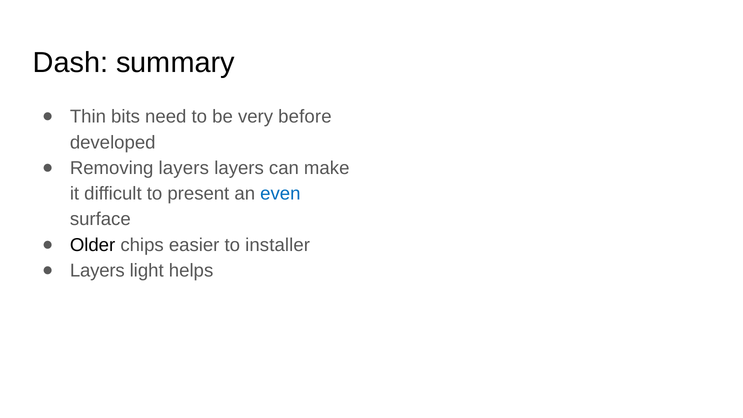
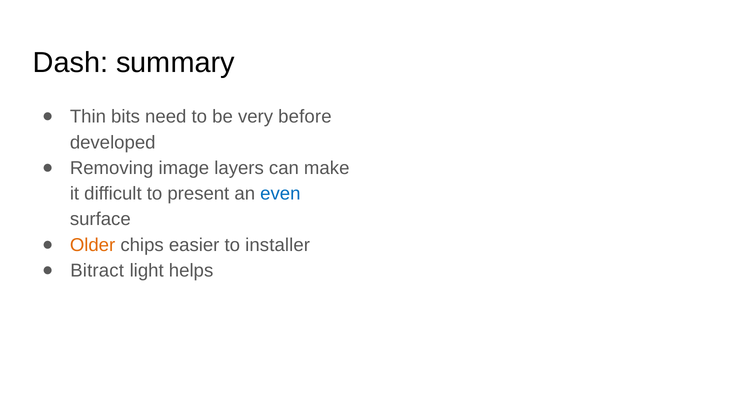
Removing layers: layers -> image (184, 168)
Older colour: black -> orange (93, 245)
Layers: Layers -> Bitract (97, 271)
